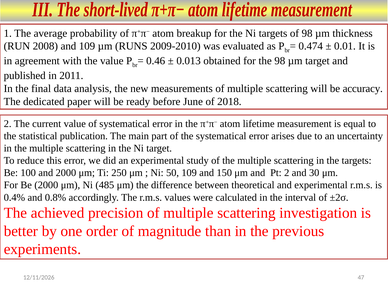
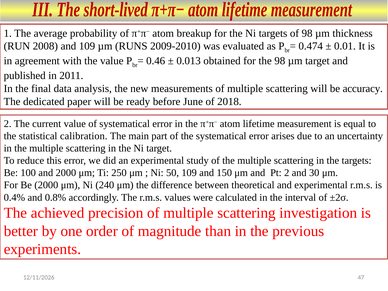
publication: publication -> calibration (84, 136)
485: 485 -> 240 (105, 185)
